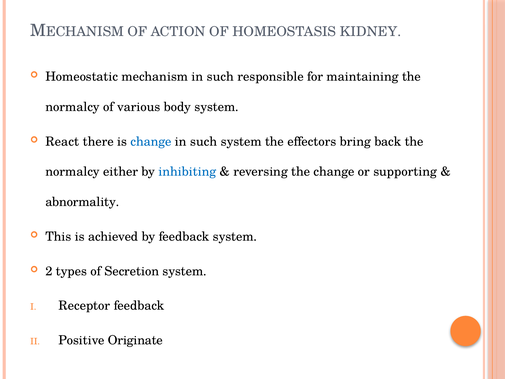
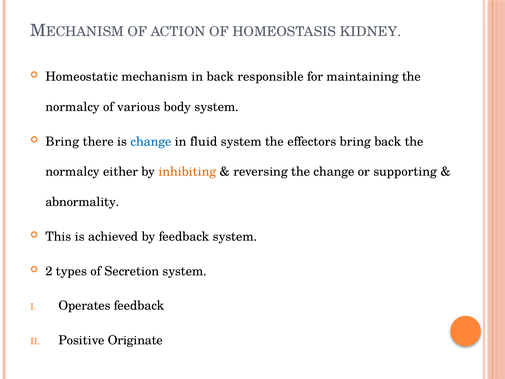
mechanism in such: such -> back (220, 77)
React: React -> Bring (62, 141)
such: such -> fluid (204, 141)
inhibiting colour: blue -> orange (187, 172)
Receptor: Receptor -> Operates (84, 306)
